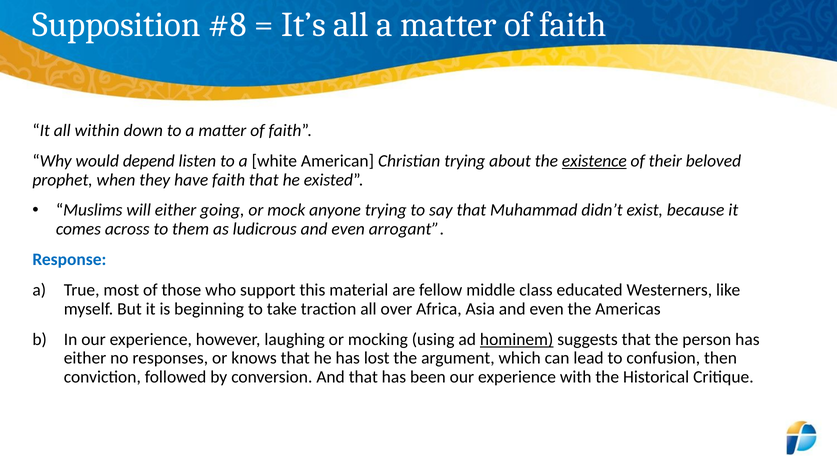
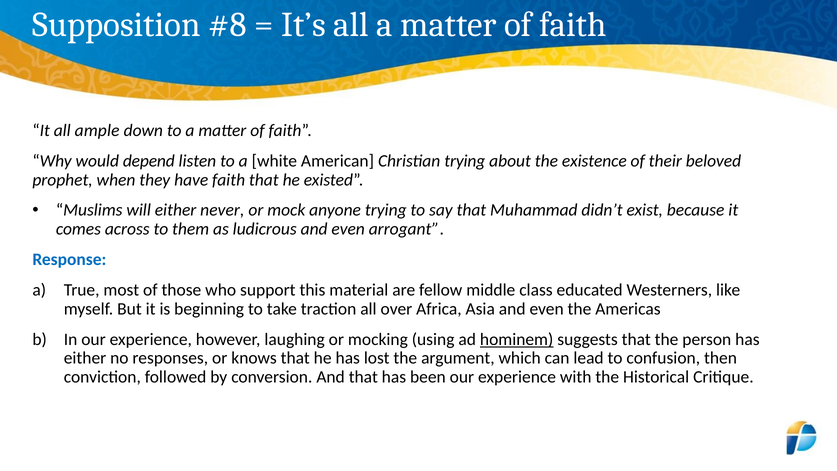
within: within -> ample (97, 130)
existence underline: present -> none (594, 161)
going: going -> never (222, 210)
